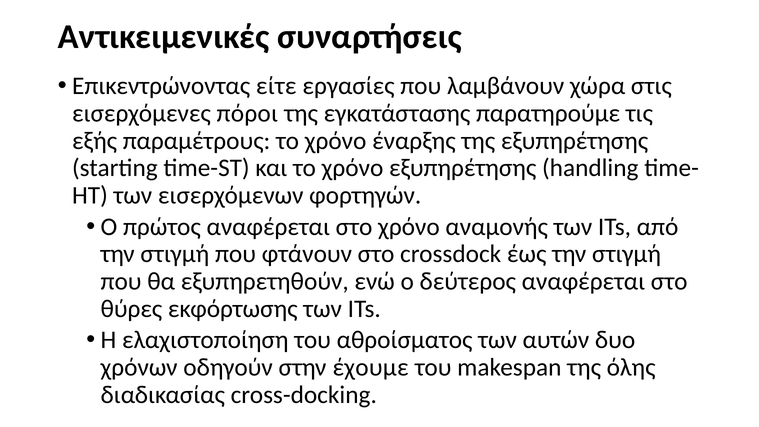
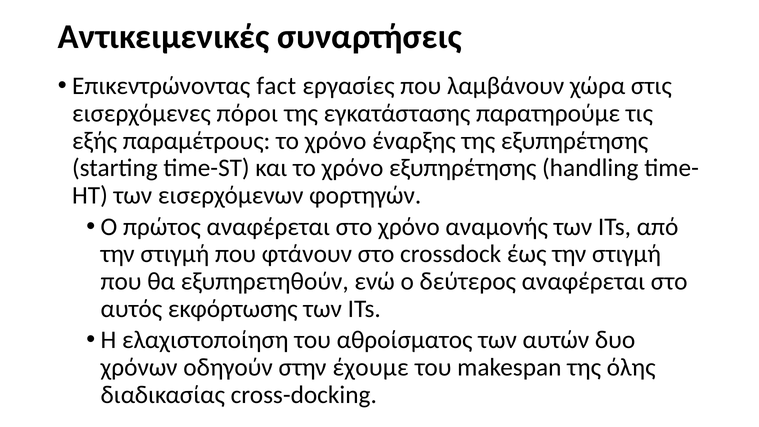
είτε: είτε -> fact (276, 86)
θύρες: θύρες -> αυτός (131, 309)
